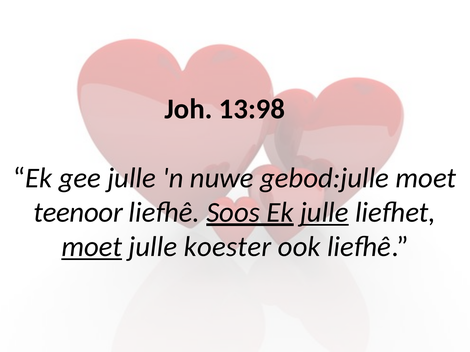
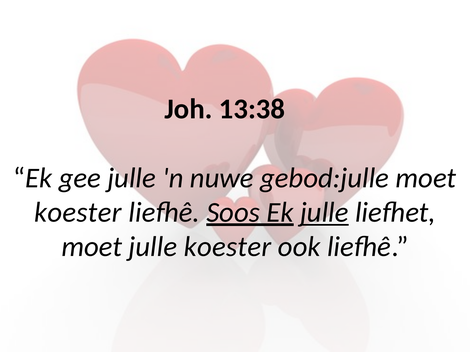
13:98: 13:98 -> 13:38 (252, 109)
teenoor: teenoor -> koester (78, 213)
moet underline: present -> none (92, 247)
